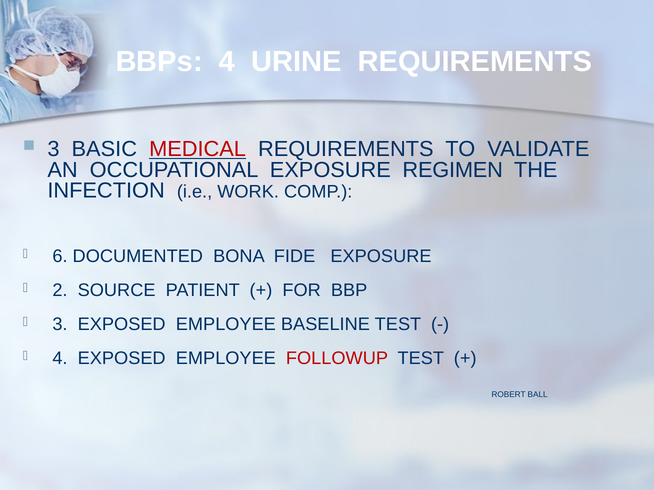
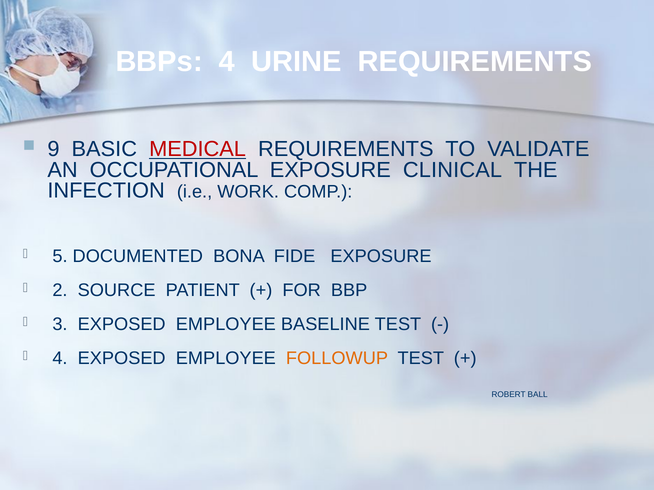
3: 3 -> 9 (53, 149)
REGIMEN: REGIMEN -> CLINICAL (453, 170)
6: 6 -> 5 (60, 256)
FOLLOWUP colour: red -> orange (337, 359)
